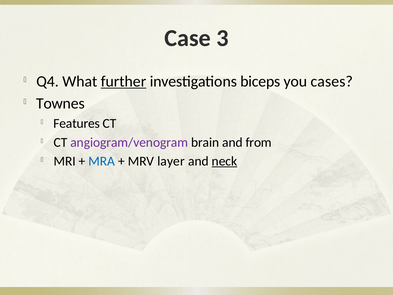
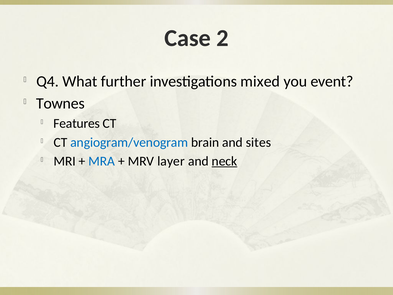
3: 3 -> 2 (222, 38)
further underline: present -> none (124, 81)
biceps: biceps -> mixed (260, 81)
cases: cases -> event (332, 81)
angiogram/venogram colour: purple -> blue (129, 142)
from: from -> sites (258, 142)
